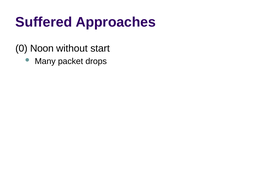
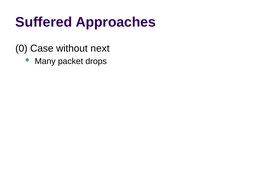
Noon: Noon -> Case (42, 48)
start: start -> next (100, 48)
